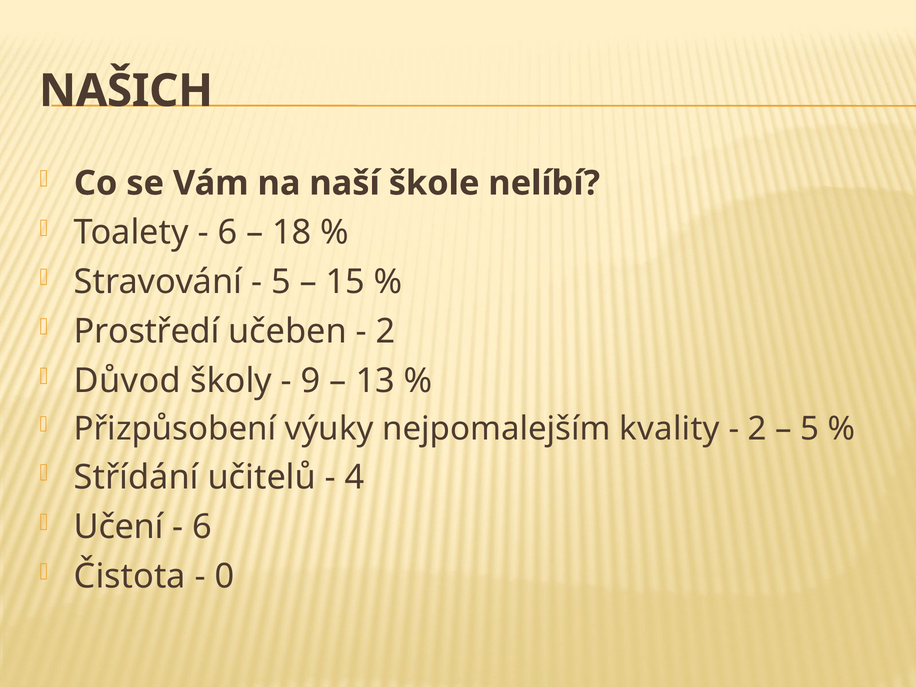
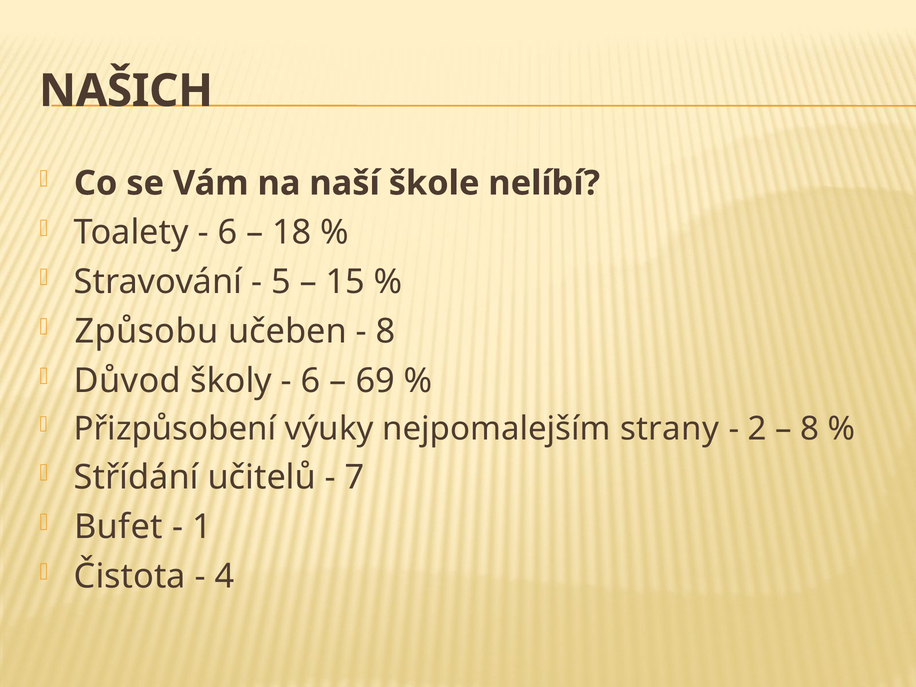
Prostředí: Prostředí -> Způsobu (146, 331)
2: 2 -> 8 (386, 331)
9: 9 -> 6 (311, 381)
13: 13 -> 69 (375, 381)
kvality: kvality -> strany (669, 429)
5: 5 -> 8 (810, 429)
4: 4 -> 7 (355, 478)
Učení: Učení -> Bufet (118, 527)
6: 6 -> 1 (202, 527)
0: 0 -> 4 (224, 576)
